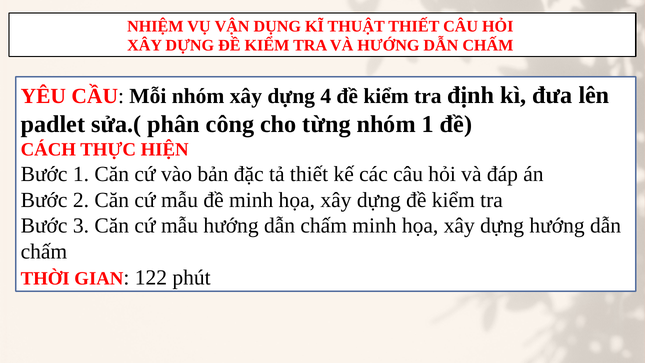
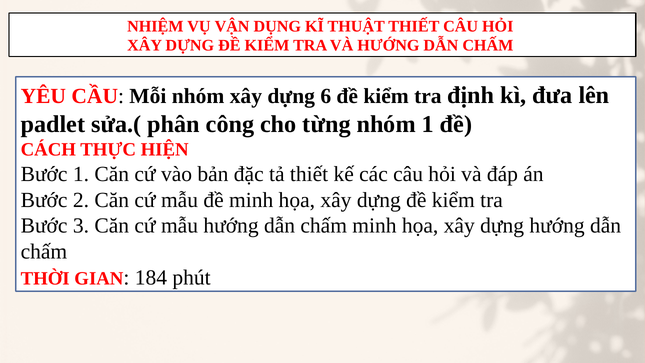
4: 4 -> 6 (326, 96)
122: 122 -> 184 (151, 277)
